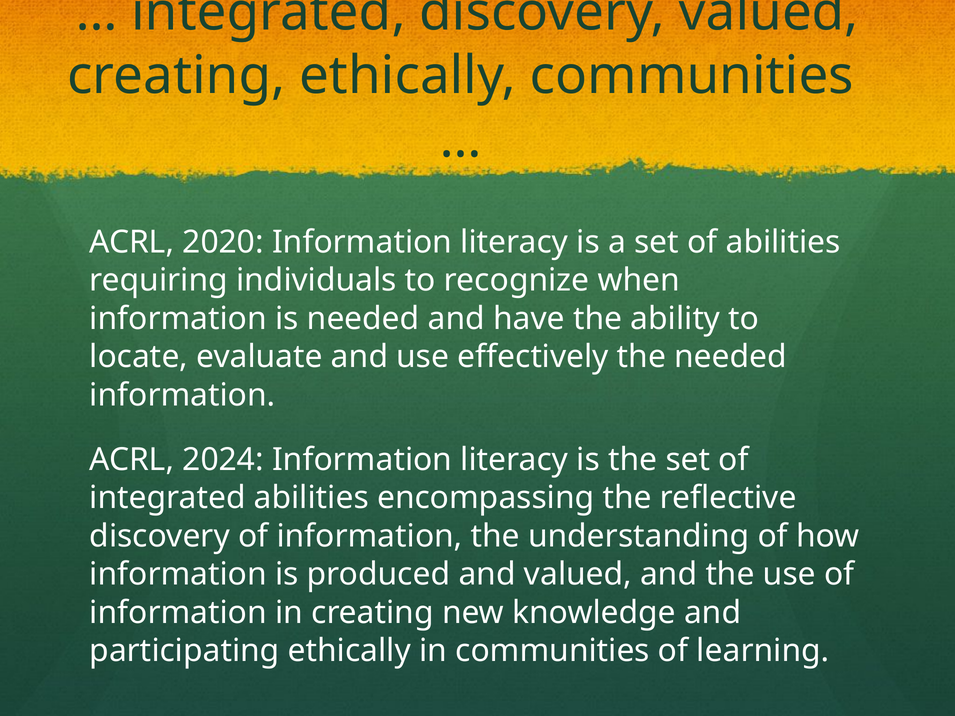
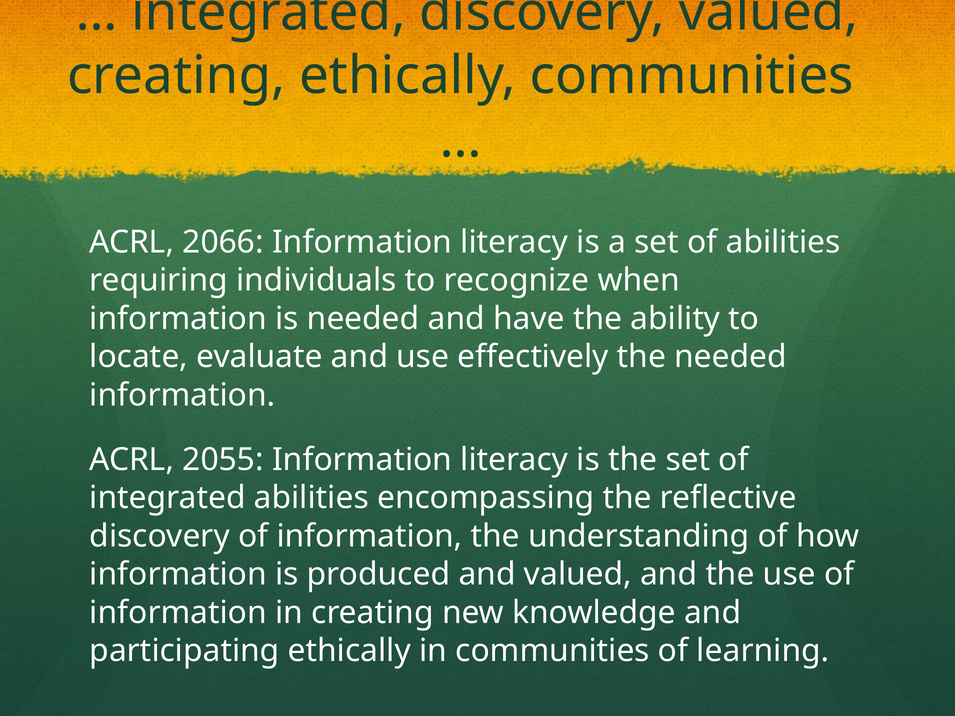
2020: 2020 -> 2066 (223, 242)
2024: 2024 -> 2055 (223, 460)
